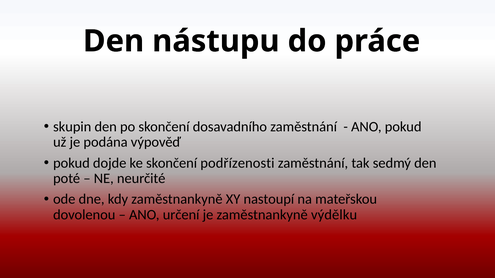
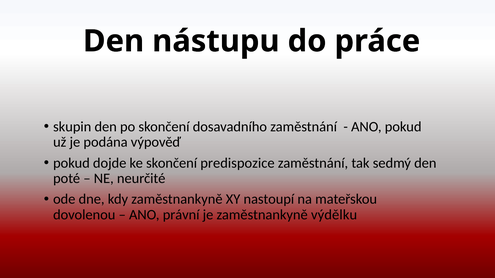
podřízenosti: podřízenosti -> predispozice (237, 163)
určení: určení -> právní (181, 215)
